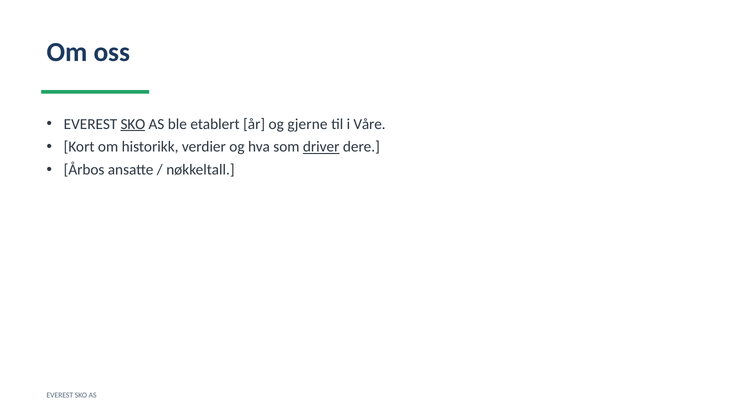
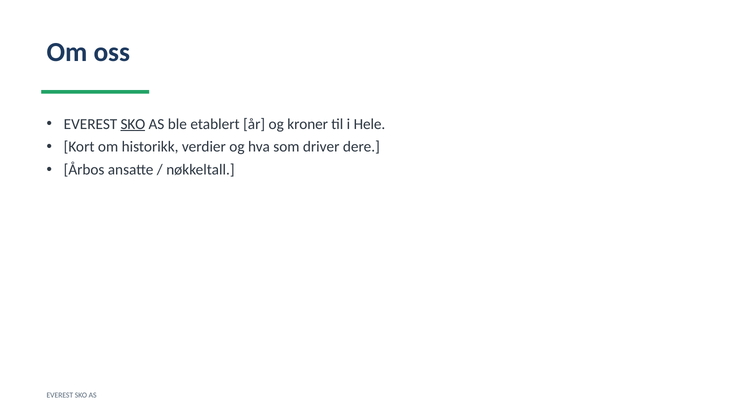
gjerne: gjerne -> kroner (308, 124)
Våre: Våre -> Hele (369, 124)
driver underline: present -> none (321, 147)
